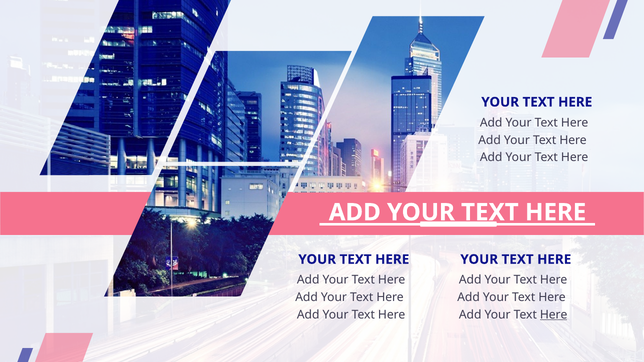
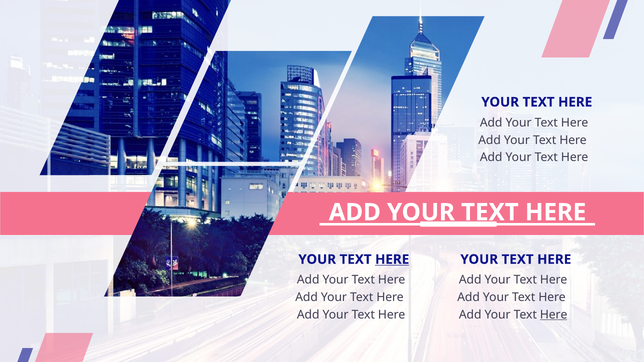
HERE underline: none -> present (392, 260)
